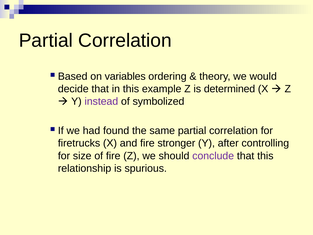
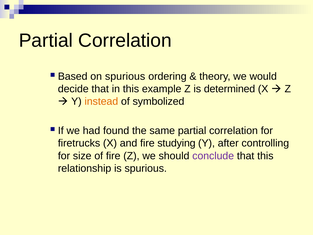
on variables: variables -> spurious (125, 76)
instead colour: purple -> orange (101, 101)
stronger: stronger -> studying (176, 143)
